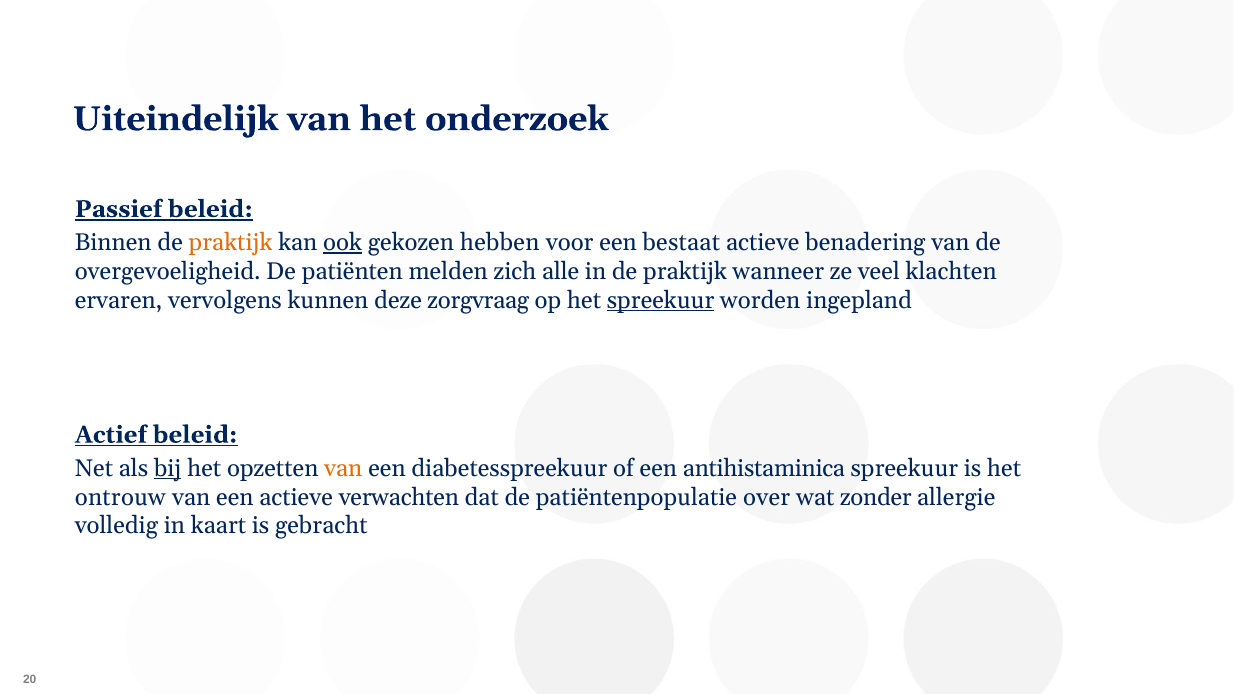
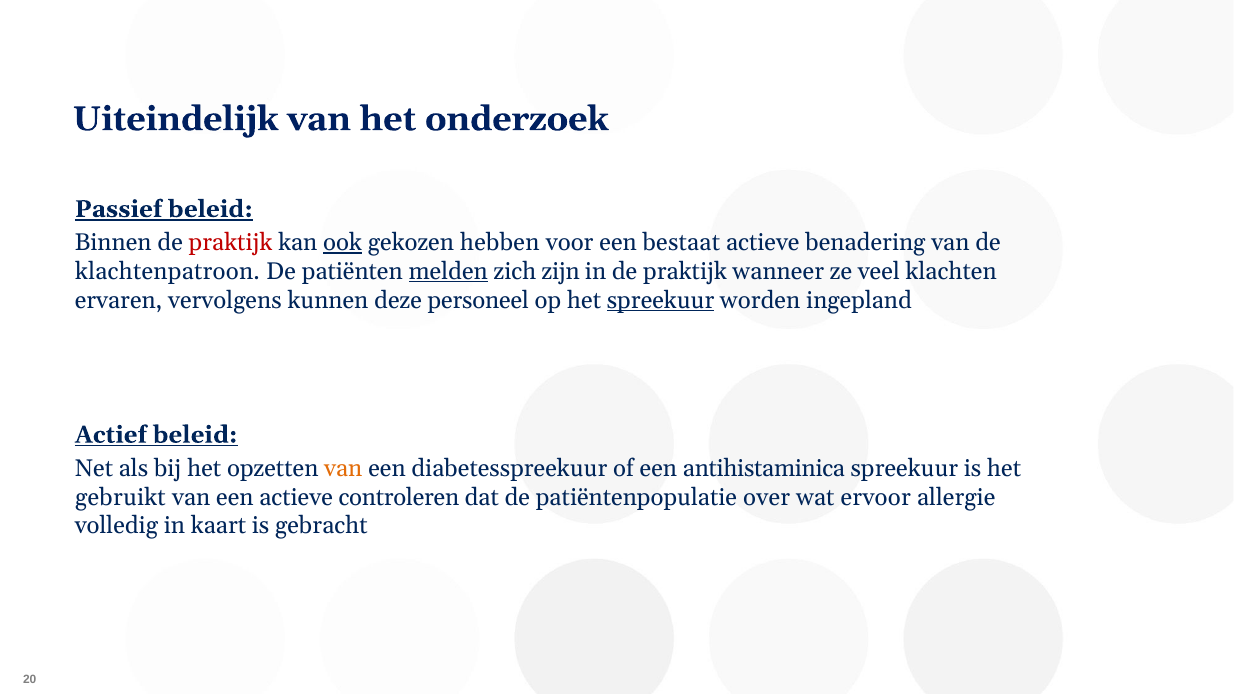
praktijk colour: orange -> red (231, 243)
overgevoeligheid: overgevoeligheid -> klachtenpatroon (168, 271)
melden underline: none -> present (448, 271)
alle: alle -> zijn (561, 271)
zorgvraag: zorgvraag -> personeel (478, 300)
bij underline: present -> none (168, 468)
ontrouw: ontrouw -> gebruikt (120, 497)
verwachten: verwachten -> controleren (399, 497)
zonder: zonder -> ervoor (876, 497)
